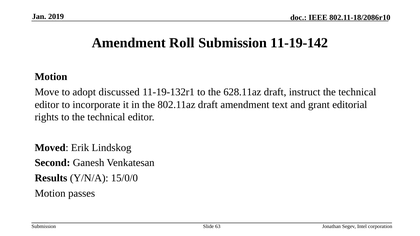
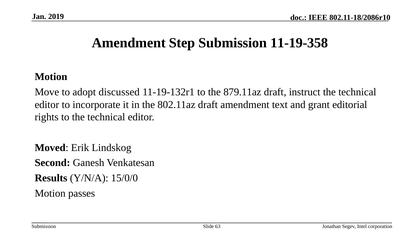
Roll: Roll -> Step (182, 43)
11-19-142: 11-19-142 -> 11-19-358 (299, 43)
628.11az: 628.11az -> 879.11az (242, 92)
